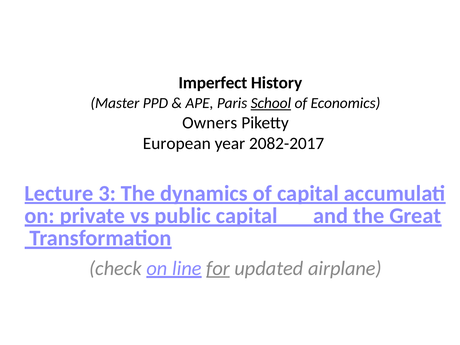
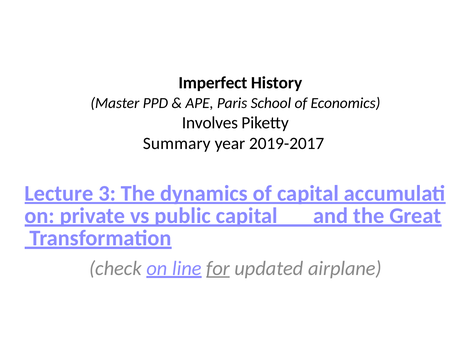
School underline: present -> none (271, 103)
Owners: Owners -> Involves (210, 123)
European: European -> Summary (177, 144)
2082-2017: 2082-2017 -> 2019-2017 (287, 144)
